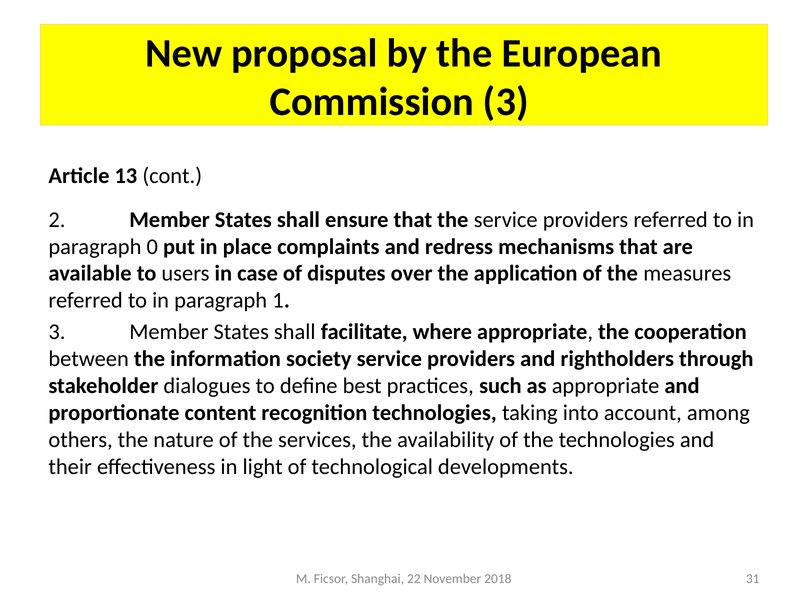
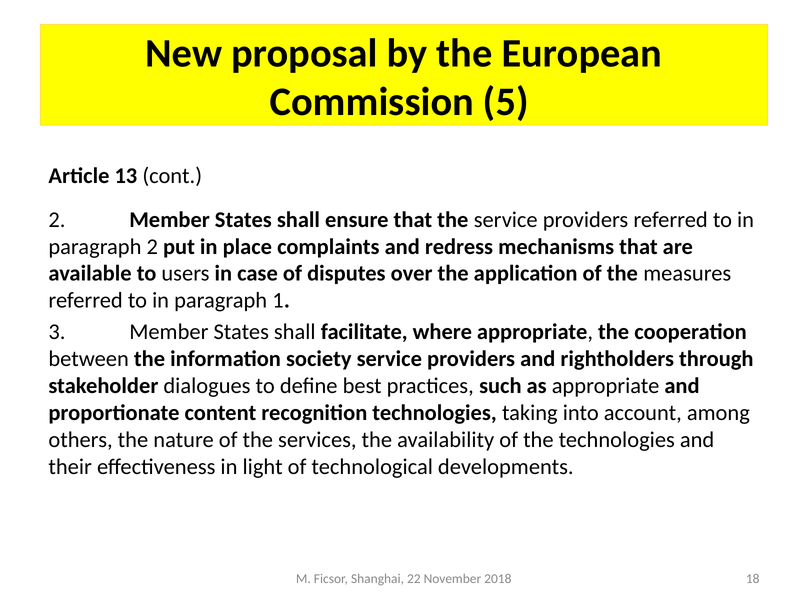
Commission 3: 3 -> 5 (506, 102)
paragraph 0: 0 -> 2 (152, 247)
31: 31 -> 18 (753, 579)
